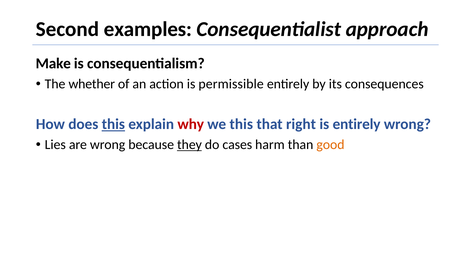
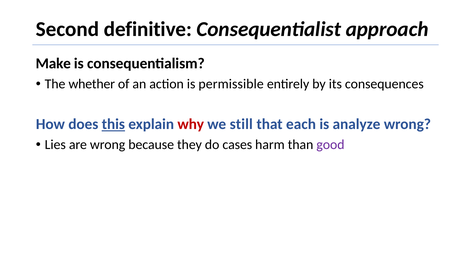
examples: examples -> definitive (148, 29)
we this: this -> still (241, 124)
right: right -> each (301, 124)
is entirely: entirely -> analyze (357, 124)
they underline: present -> none (189, 145)
good colour: orange -> purple (330, 145)
